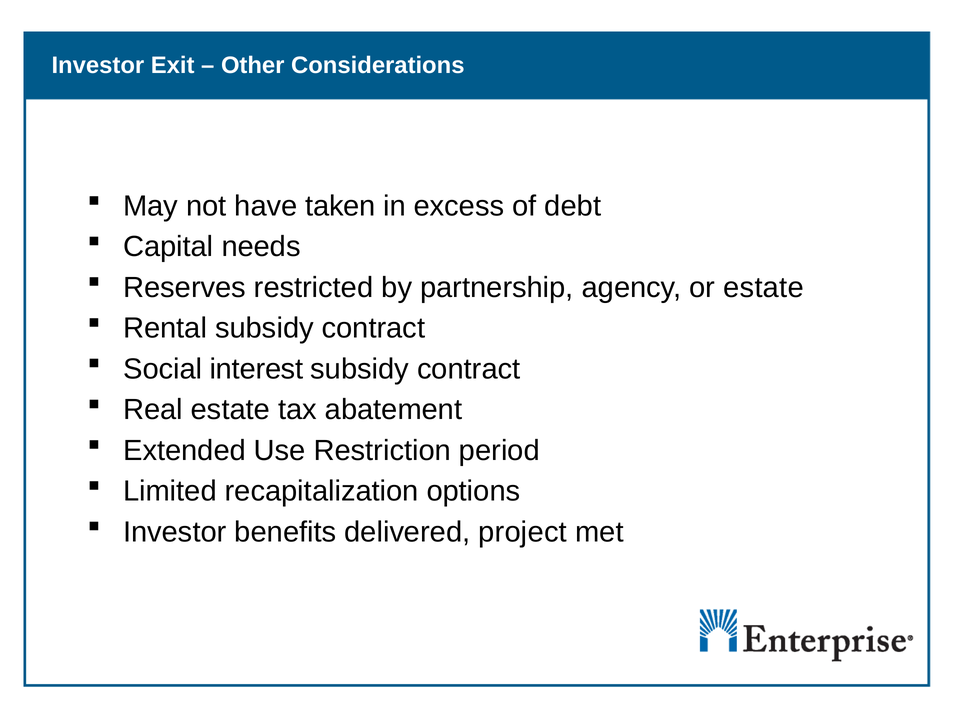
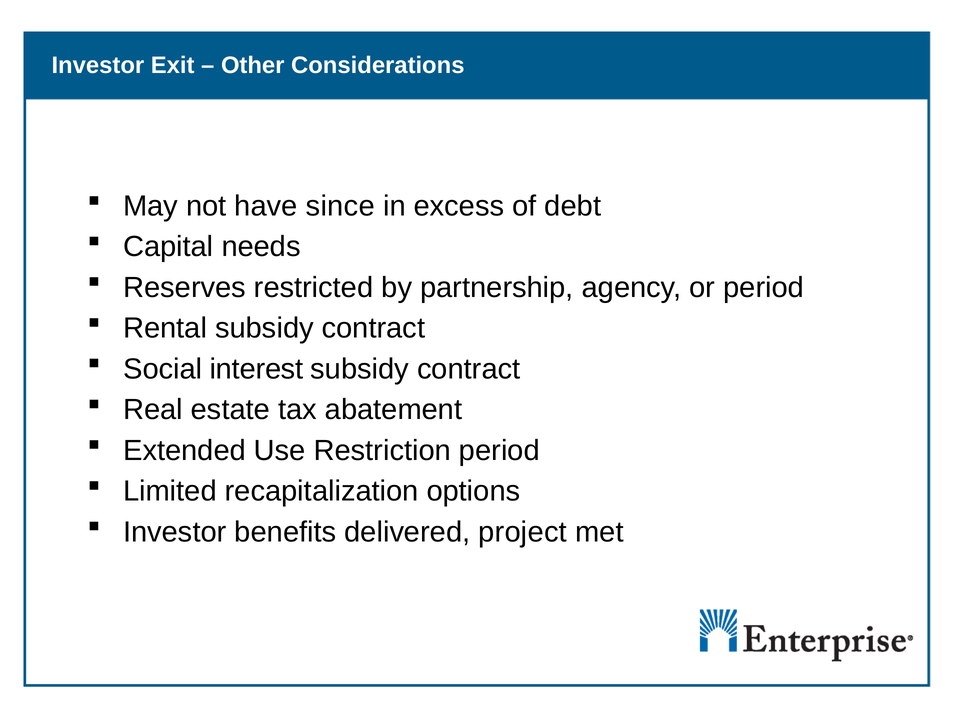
taken: taken -> since (340, 206)
or estate: estate -> period (764, 288)
